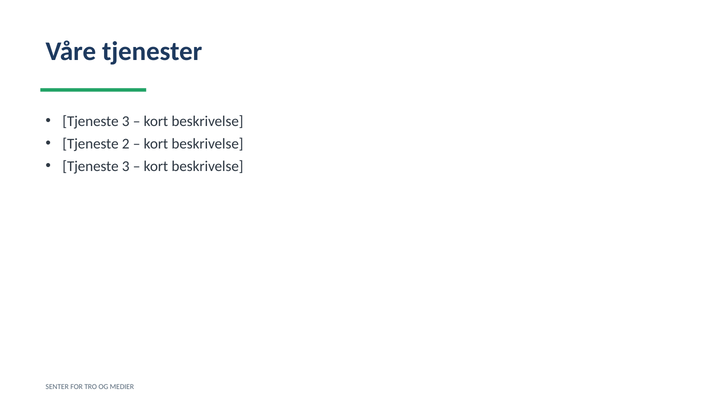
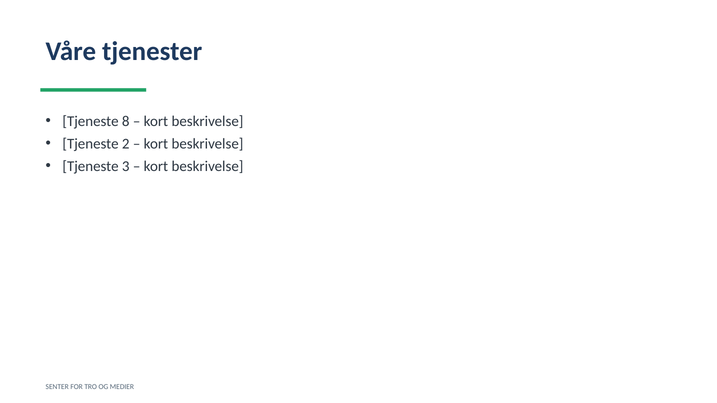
3: 3 -> 8 (126, 121)
